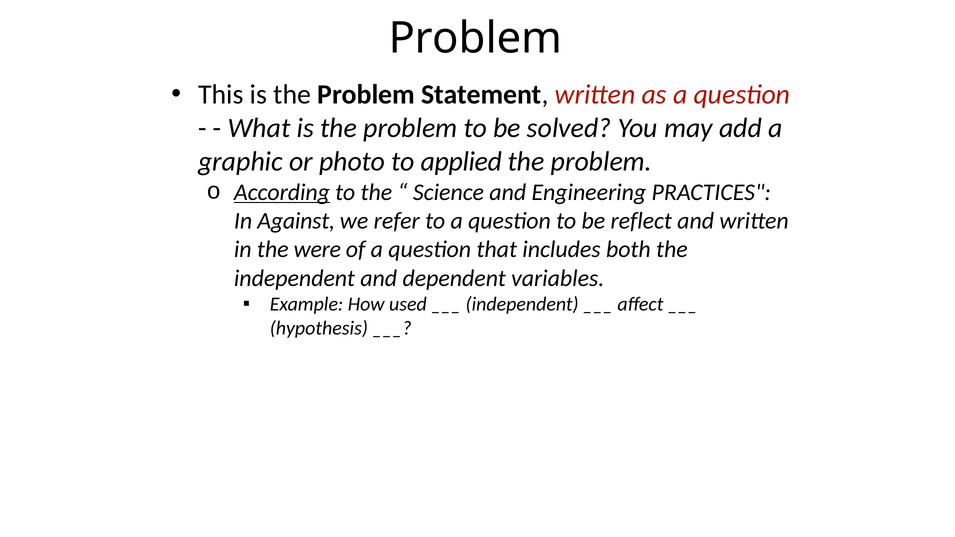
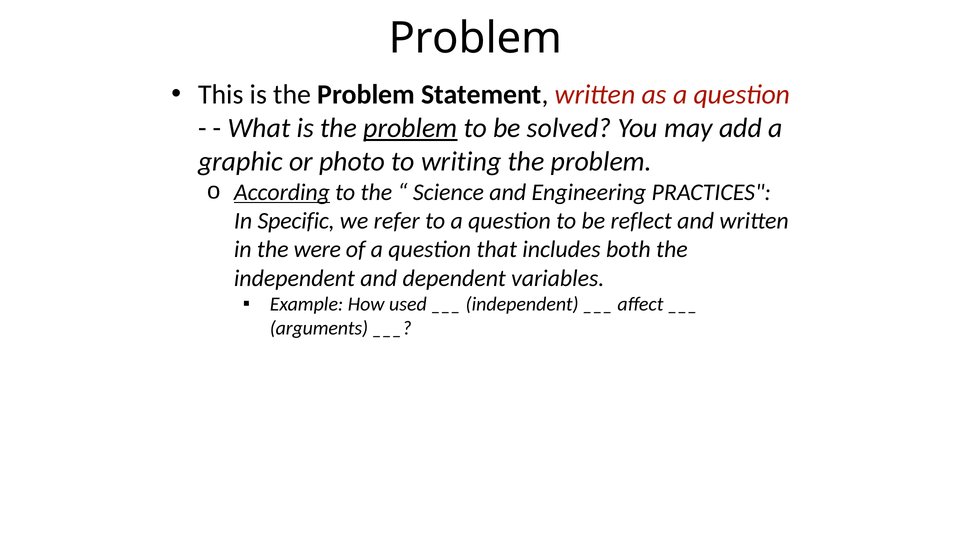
problem underline: none -> present (410, 128)
applied: applied -> writing (461, 161)
Against: Against -> Specific (296, 221)
hypothesis: hypothesis -> arguments (319, 328)
